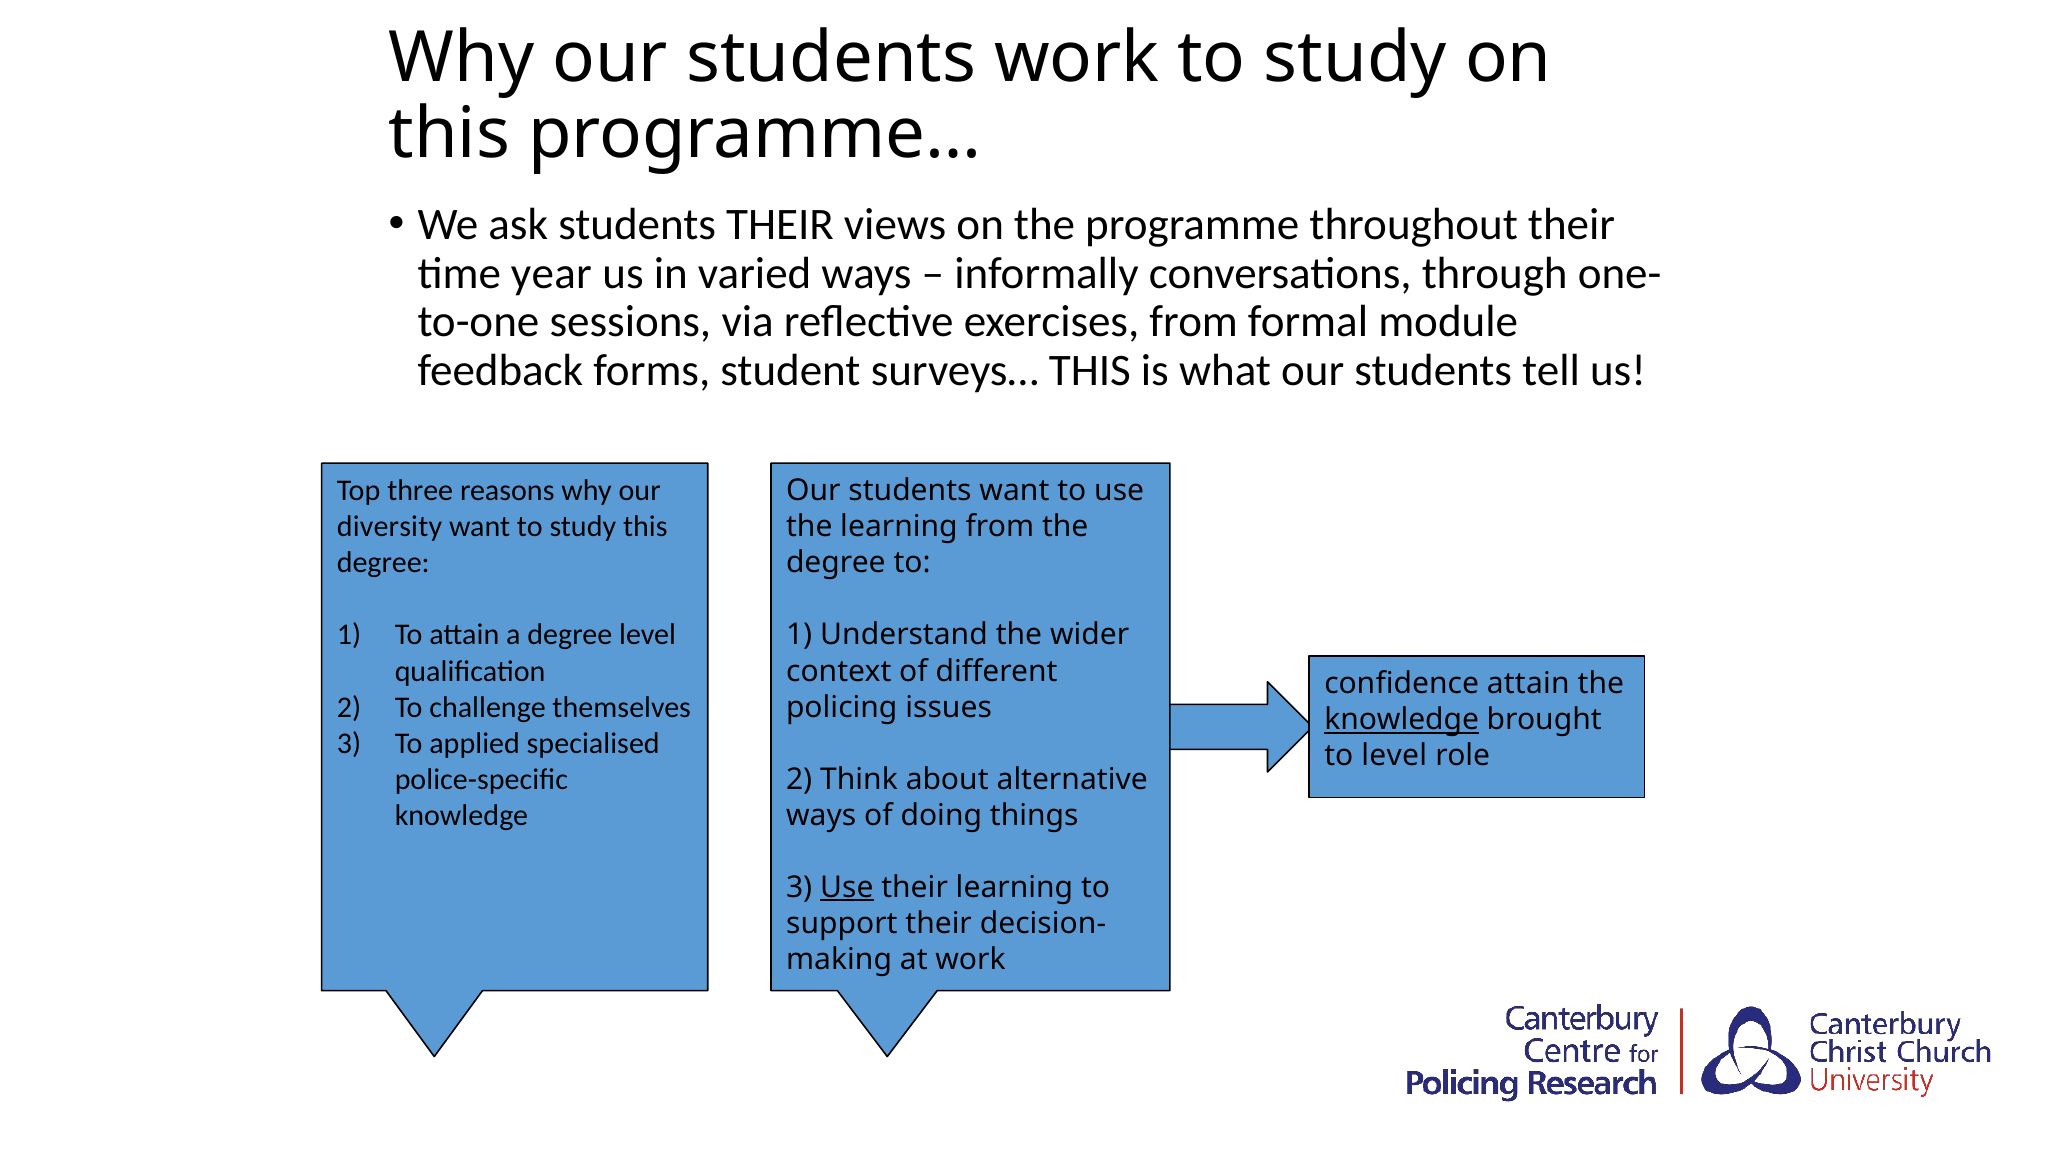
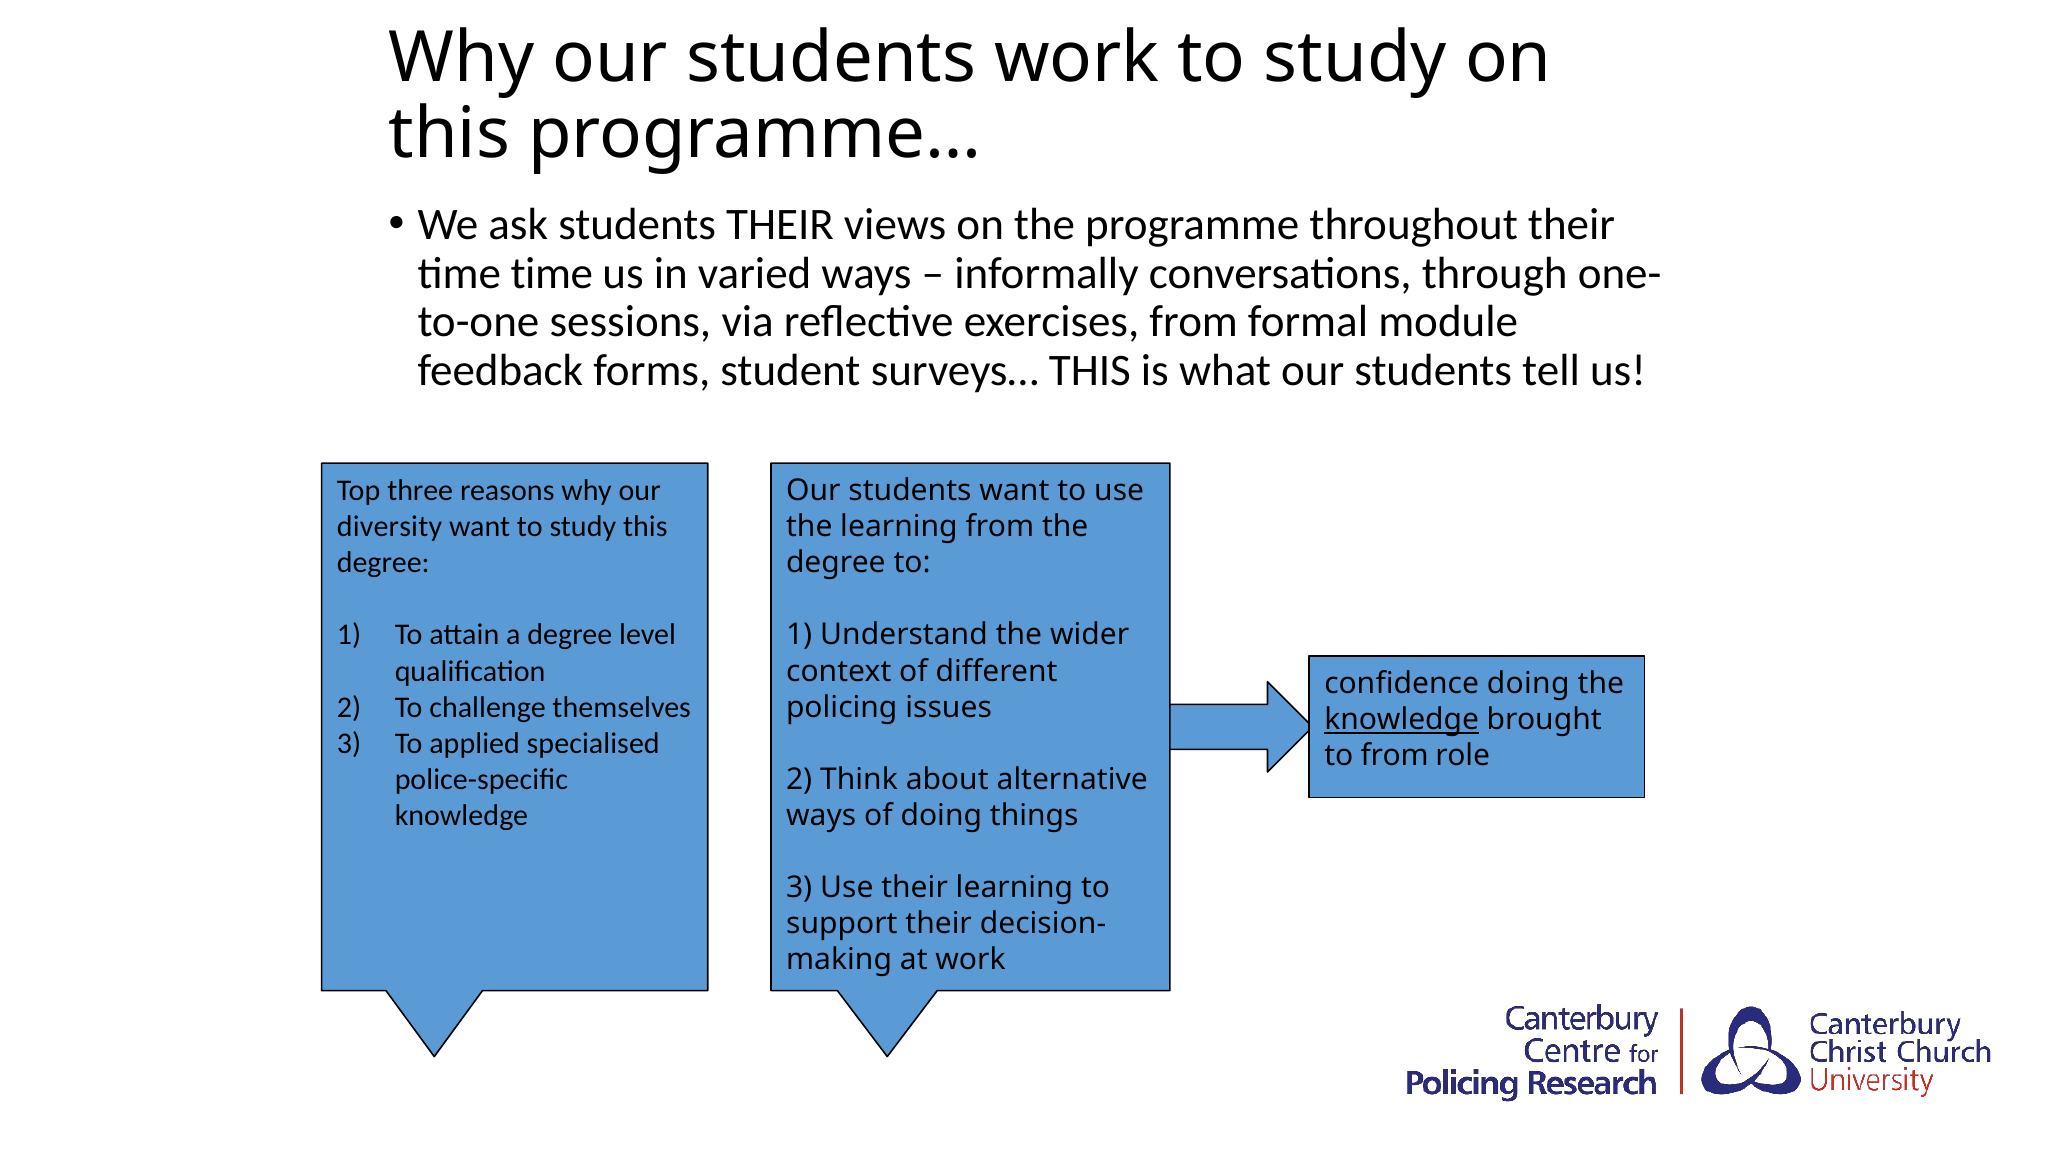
time year: year -> time (552, 273)
confidence attain: attain -> doing (1528, 684)
to level: level -> from (1395, 756)
Use underline: present -> none (847, 888)
